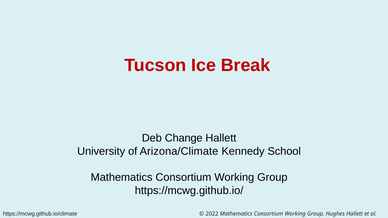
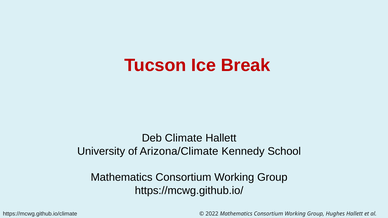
Change: Change -> Climate (184, 138)
